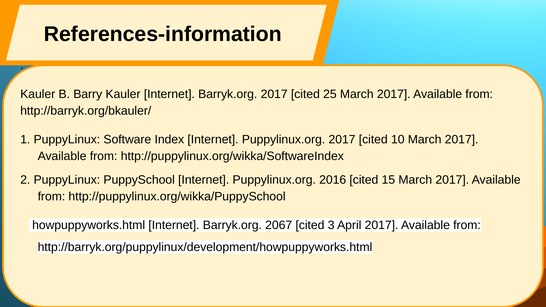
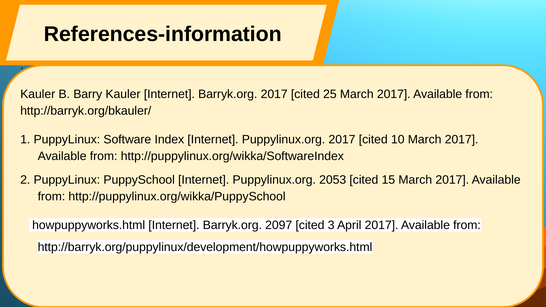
2016: 2016 -> 2053 (333, 180)
2067: 2067 -> 2097 (279, 225)
